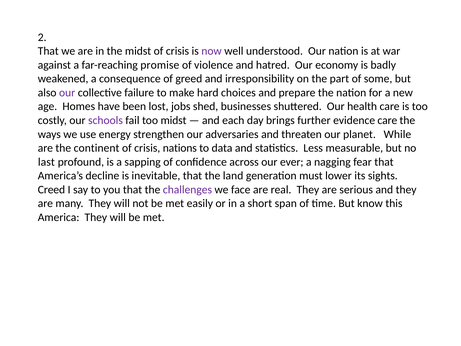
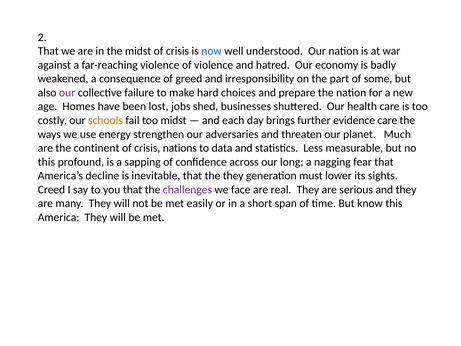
now colour: purple -> blue (212, 51)
far-reaching promise: promise -> violence (160, 65)
schools colour: purple -> orange (105, 120)
While: While -> Much (397, 134)
last: last -> this (46, 162)
ever: ever -> long (292, 162)
the land: land -> they (233, 176)
